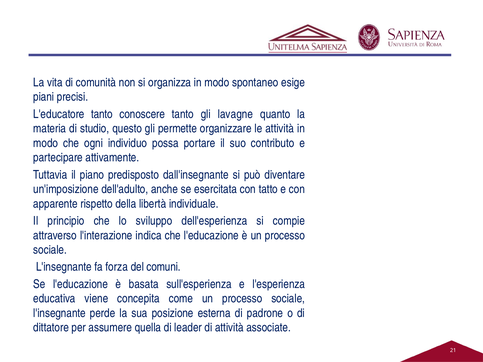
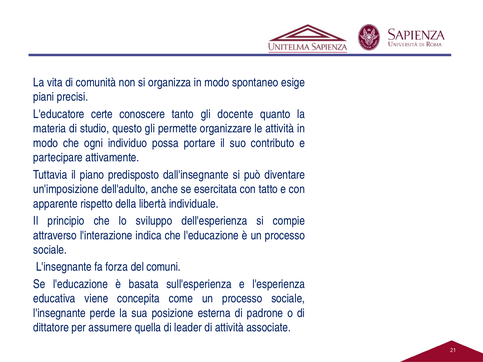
L'educatore tanto: tanto -> certe (102, 114)
lavagne: lavagne -> docente (235, 114)
